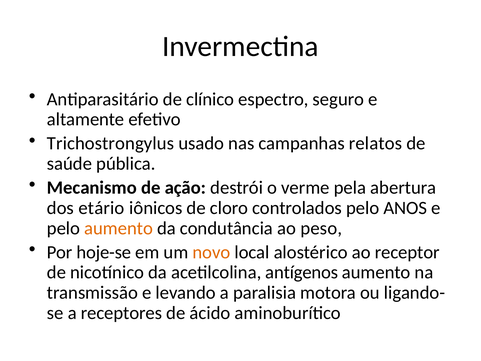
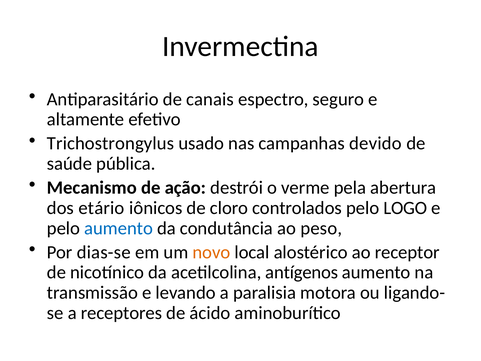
clínico: clínico -> canais (210, 99)
relatos: relatos -> devido (375, 143)
ANOS: ANOS -> LOGO (405, 208)
aumento colour: orange -> blue (119, 228)
hoje-se: hoje-se -> dias-se (104, 252)
